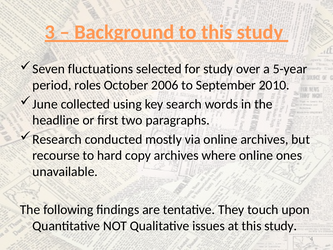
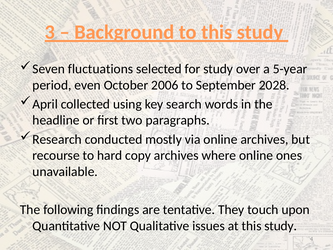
roles: roles -> even (88, 85)
2010: 2010 -> 2028 (274, 85)
June: June -> April (45, 104)
